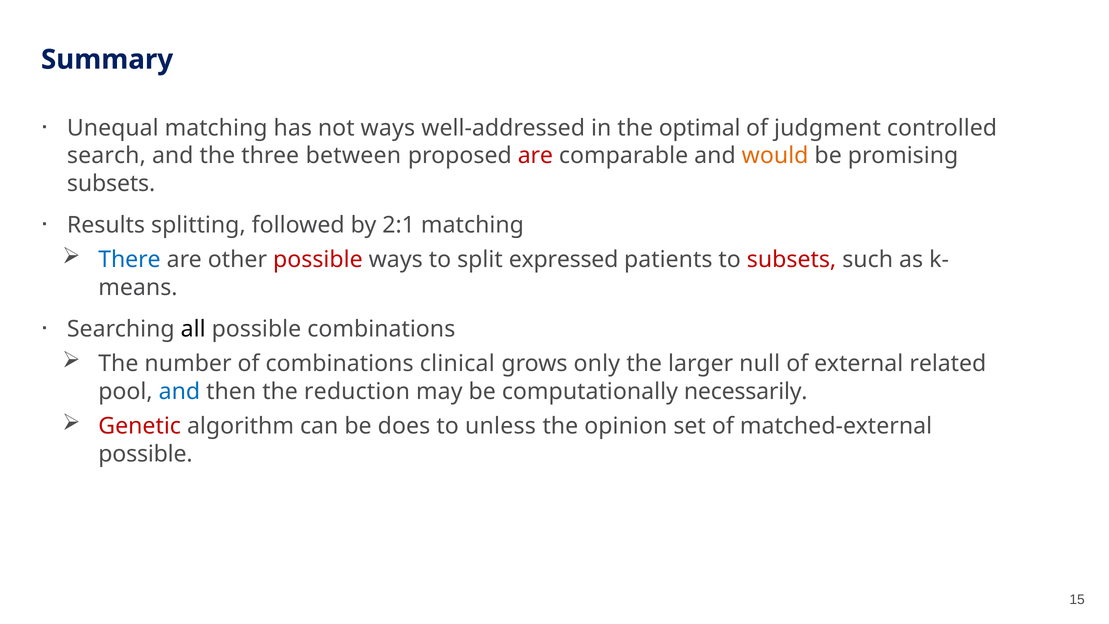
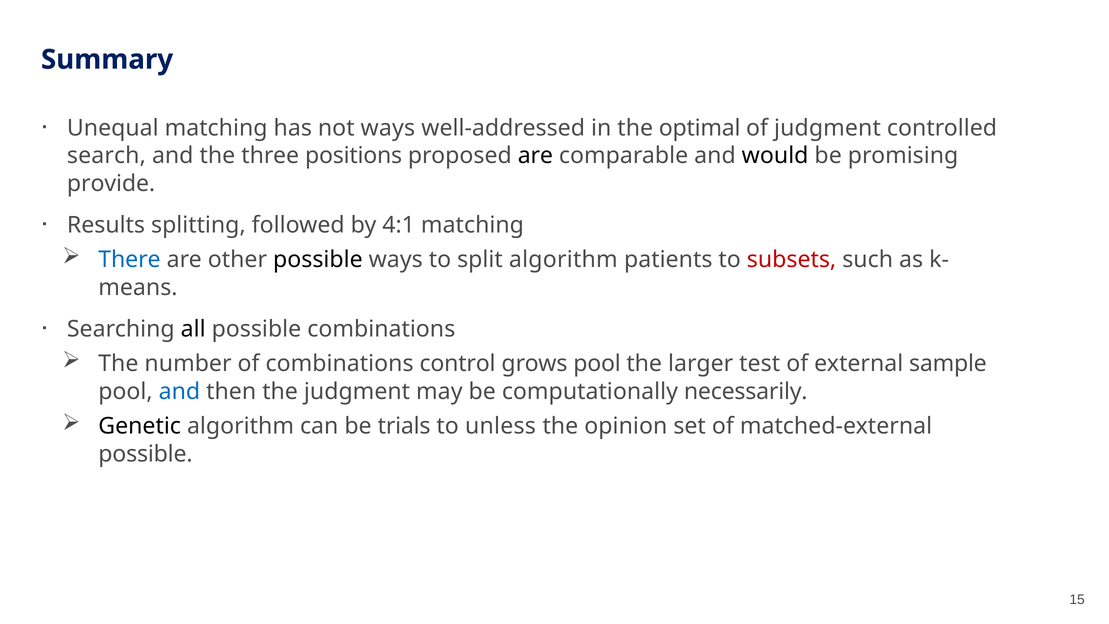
between: between -> positions (354, 156)
are colour: red -> black (535, 156)
would colour: orange -> black (775, 156)
subsets: subsets -> provide (111, 183)
2:1: 2:1 -> 4:1 (399, 225)
possible colour: red -> black (318, 260)
split expressed: expressed -> algorithm (563, 260)
clinical: clinical -> control (458, 364)
grows only: only -> pool (597, 364)
null: null -> test (760, 364)
related: related -> sample (948, 364)
the reduction: reduction -> judgment (357, 391)
Genetic colour: red -> black (140, 426)
does: does -> trials (404, 426)
